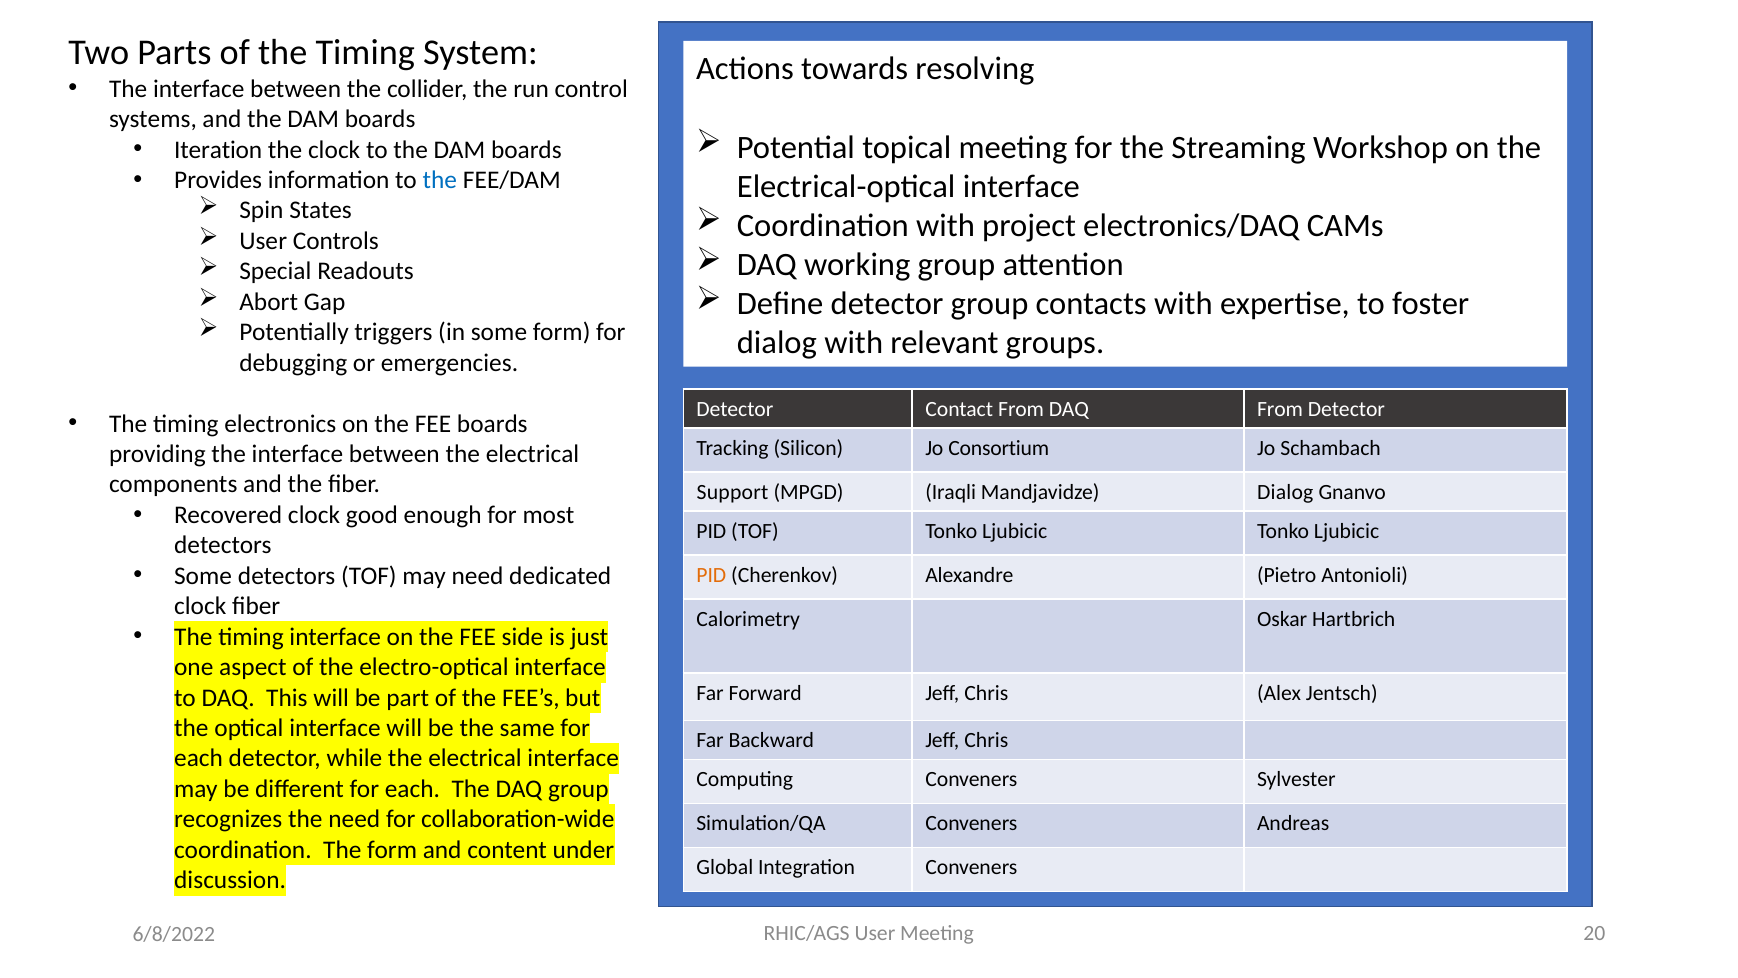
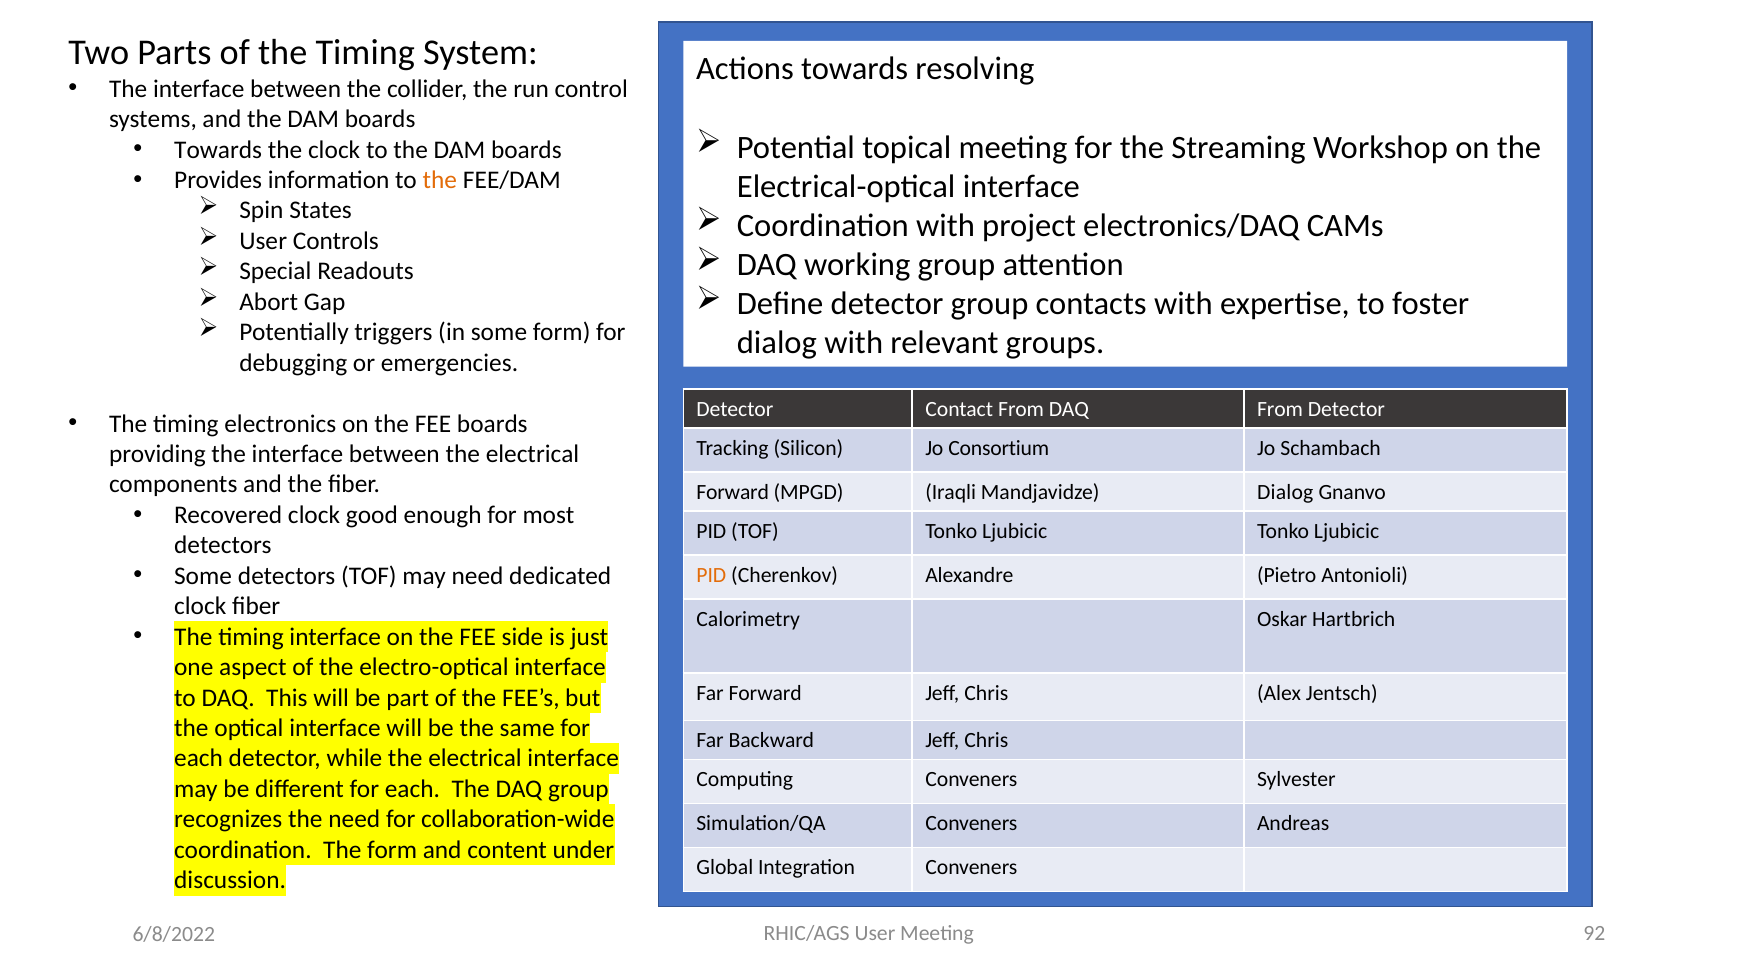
Iteration: Iteration -> Towards (218, 150)
the colour: blue -> orange (440, 180)
Support: Support -> Forward (733, 492)
20: 20 -> 92 (1594, 933)
